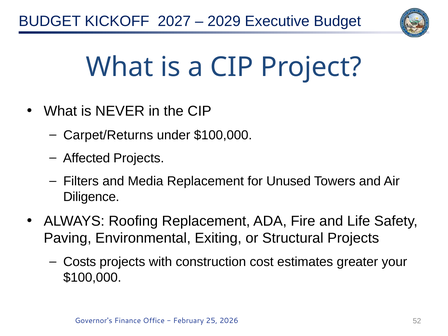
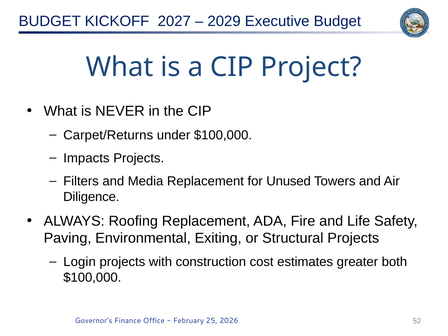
Affected: Affected -> Impacts (86, 158)
Costs: Costs -> Login (80, 262)
your: your -> both (394, 262)
